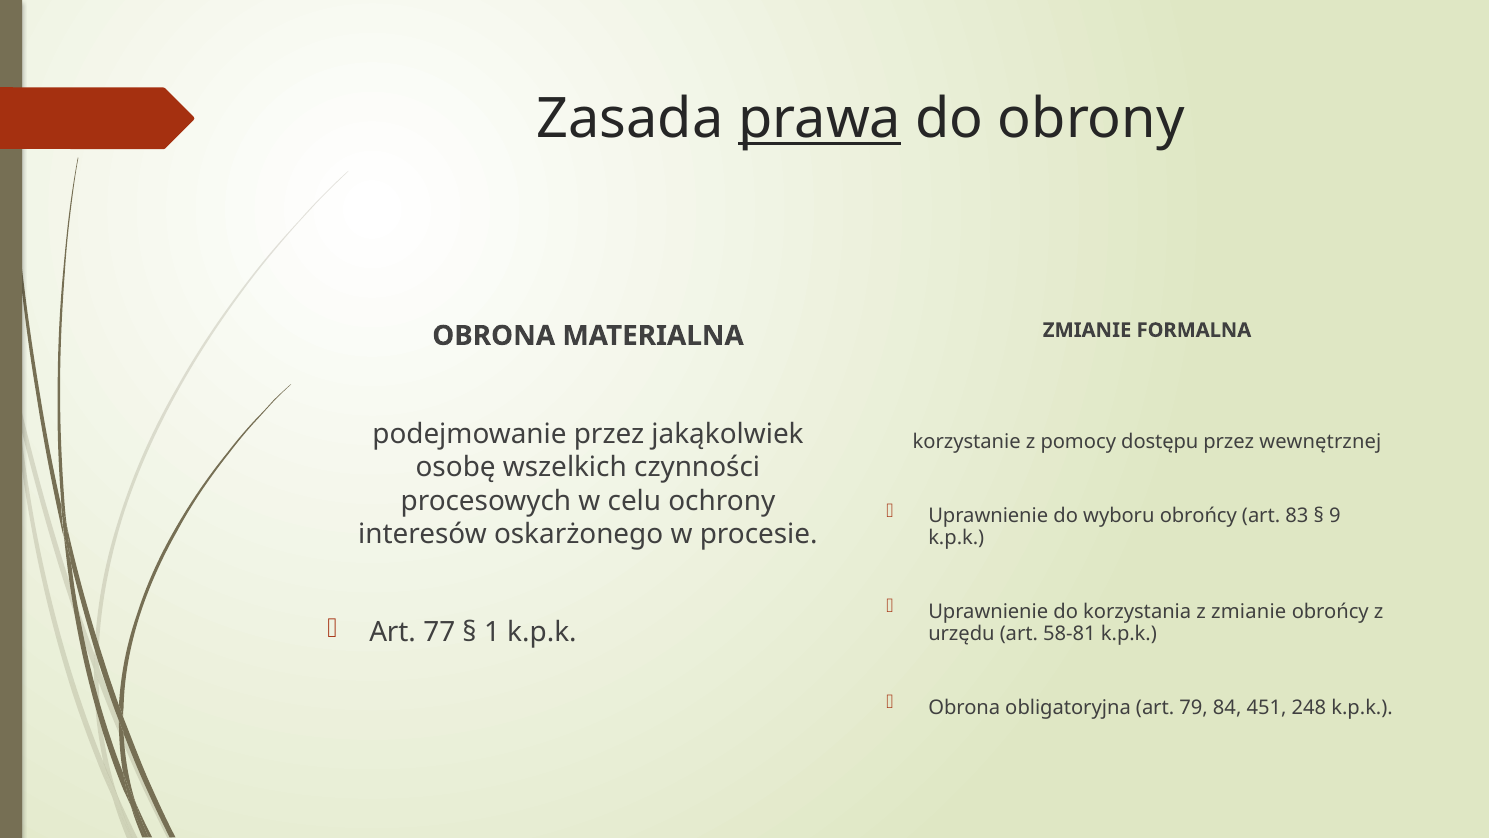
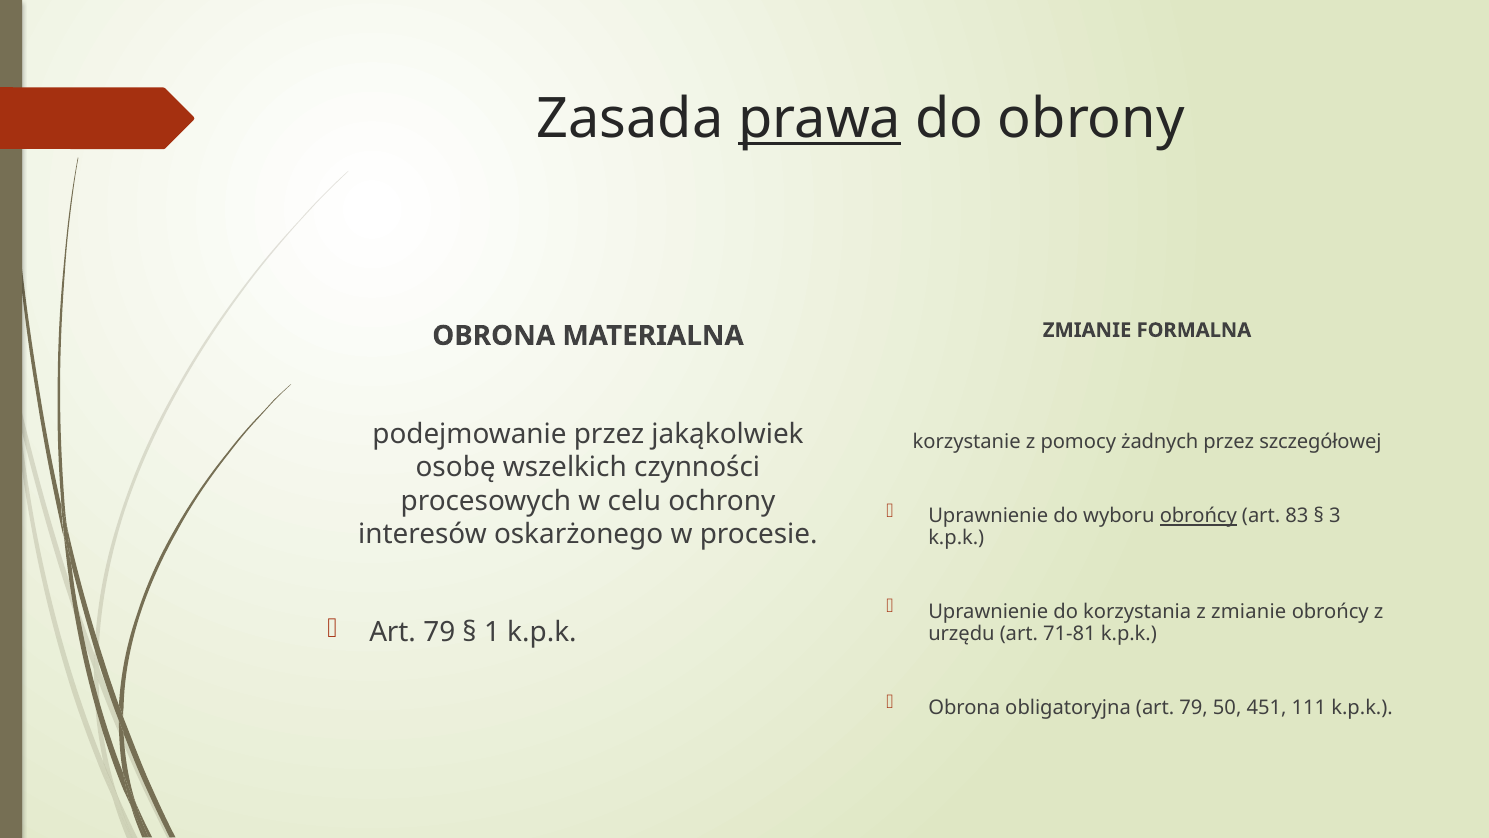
dostępu: dostępu -> żadnych (1160, 442)
wewnętrznej: wewnętrznej -> szczegółowej (1320, 442)
obrońcy underline: none -> present (1198, 516)
9: 9 -> 3 (1335, 516)
77: 77 -> 79 (439, 632)
58-81: 58-81 -> 71-81 (1069, 633)
84: 84 -> 50 (1227, 707)
248: 248 -> 111 (1309, 707)
